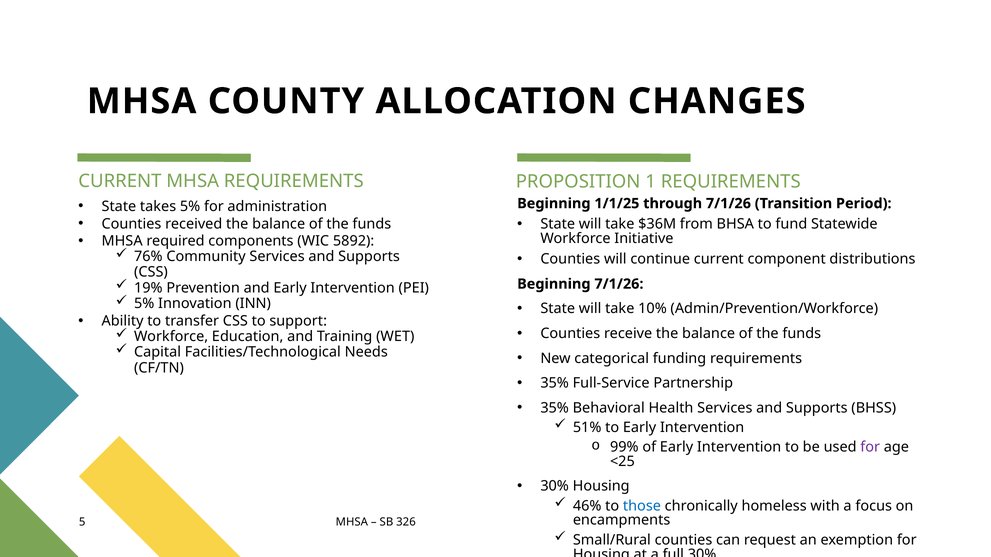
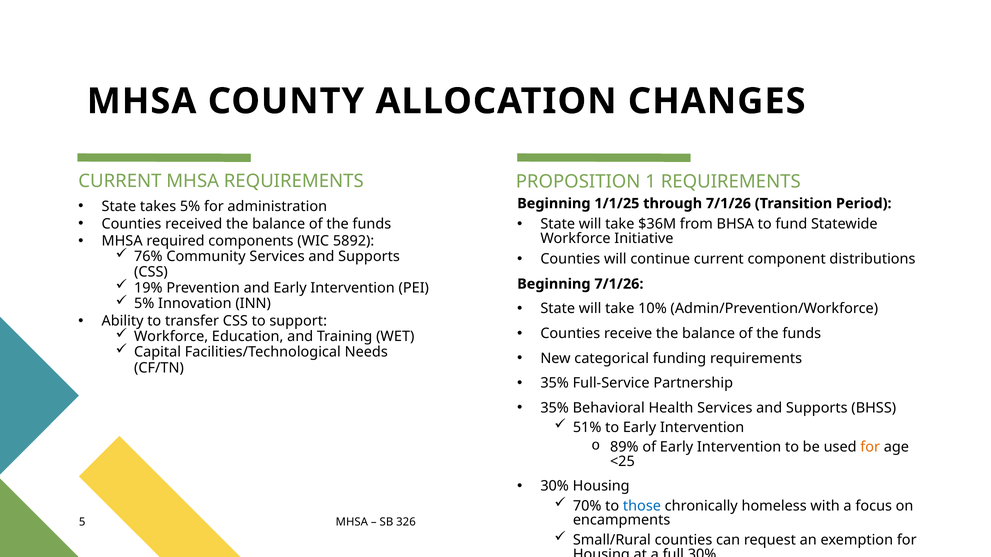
99%: 99% -> 89% (624, 447)
for colour: purple -> orange (870, 447)
46%: 46% -> 70% (587, 506)
